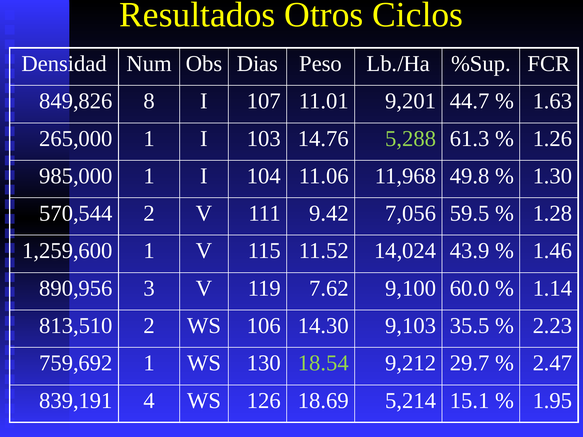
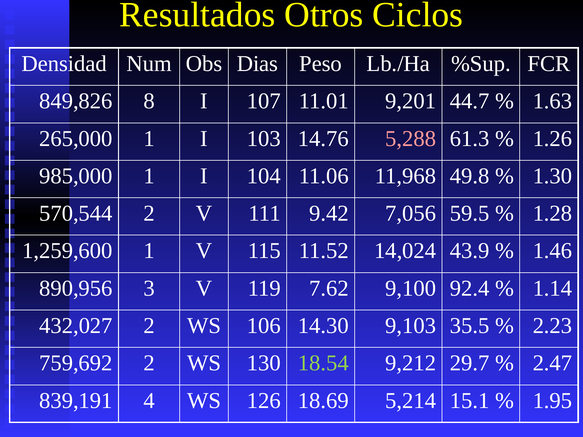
5,288 colour: light green -> pink (411, 139)
60.0: 60.0 -> 92.4 (470, 288)
813,510: 813,510 -> 432,027 (76, 326)
759,692 1: 1 -> 2 (149, 363)
